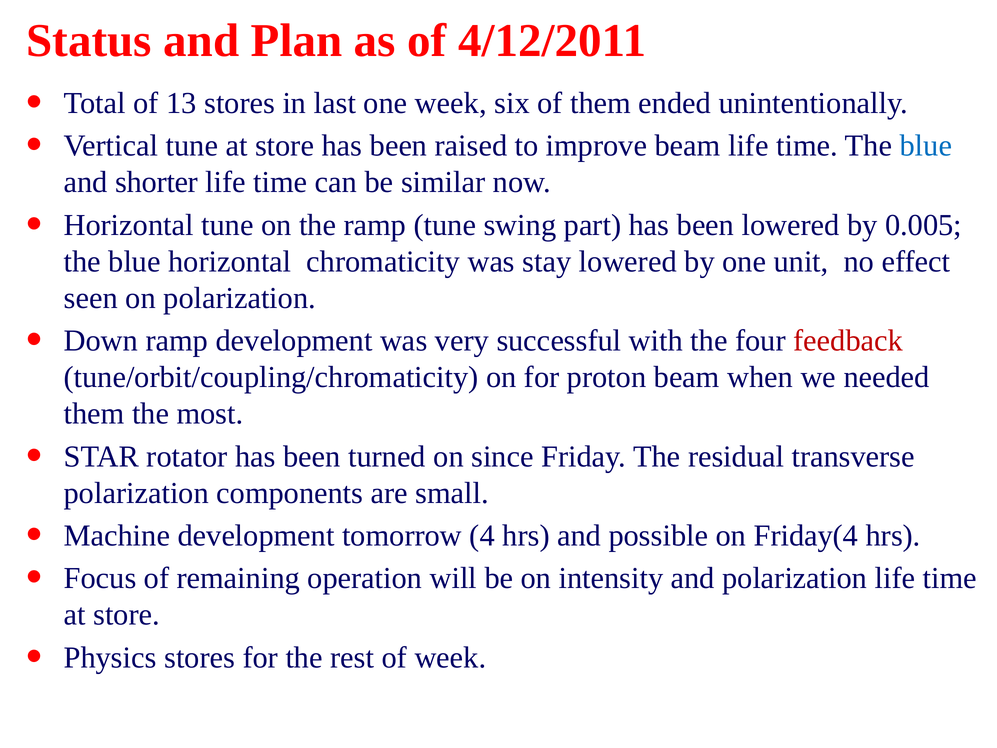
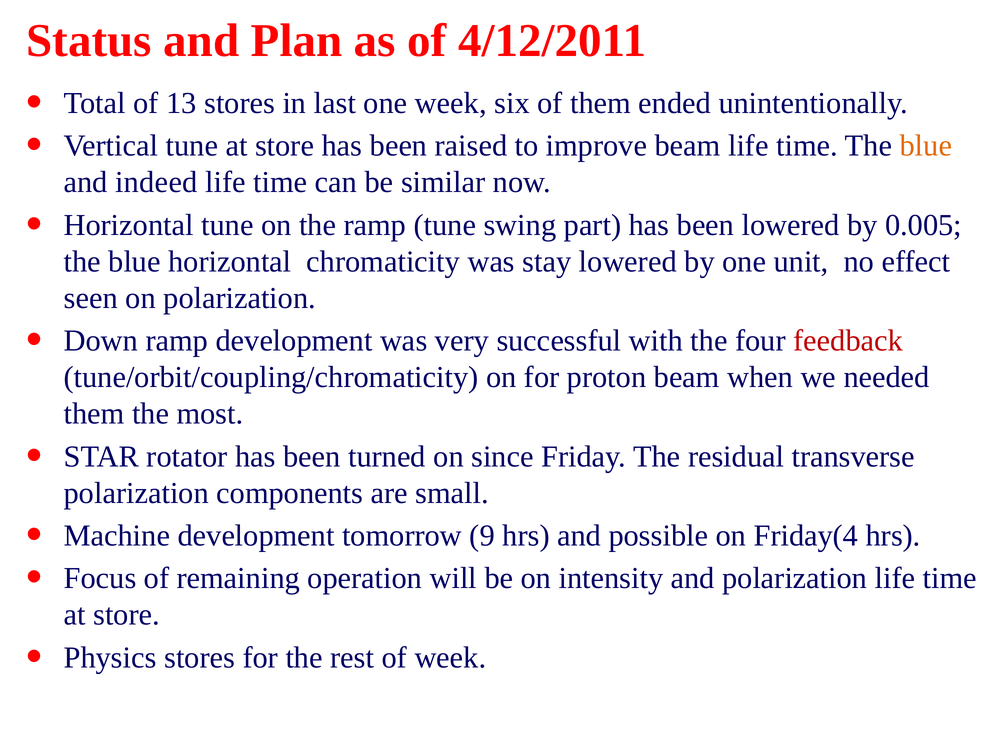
blue colour: blue -> orange (926, 146)
shorter: shorter -> indeed (156, 182)
4: 4 -> 9 (482, 535)
